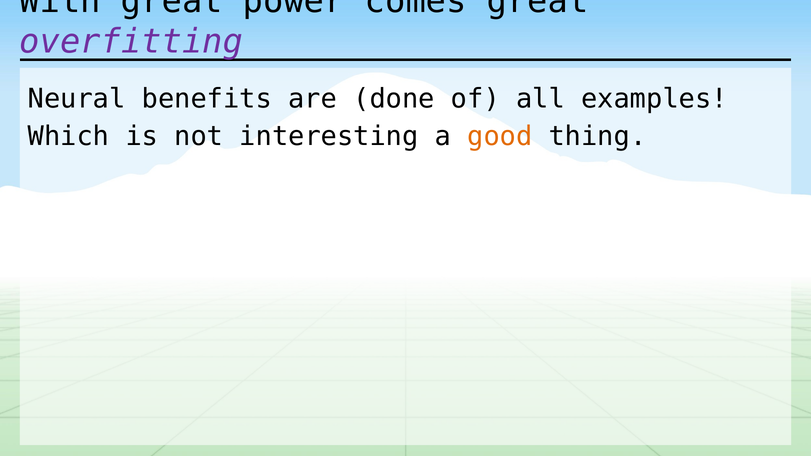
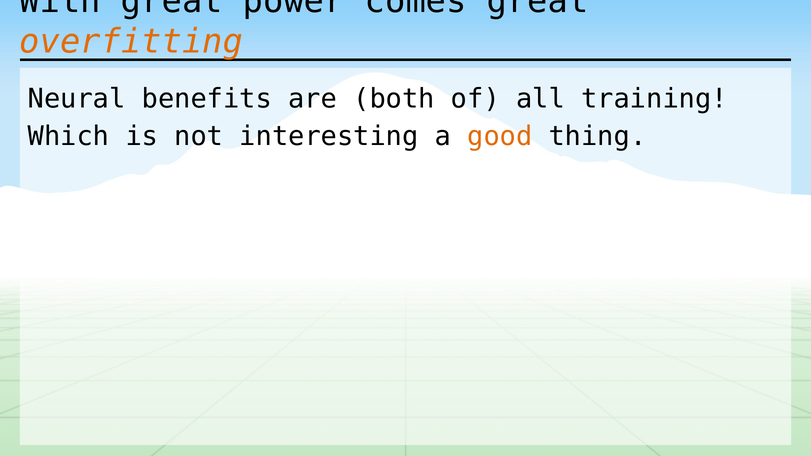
overfitting colour: purple -> orange (131, 42)
done: done -> both (394, 99)
examples: examples -> training (654, 99)
